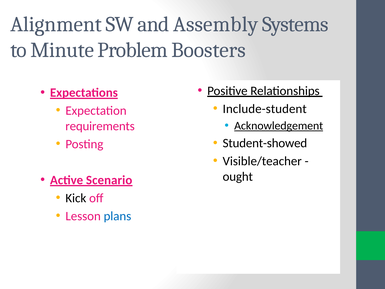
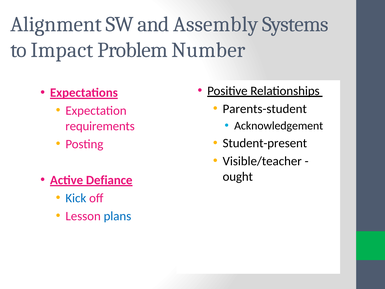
Minute: Minute -> Impact (62, 50)
Boosters: Boosters -> Number (208, 50)
Include-student: Include-student -> Parents-student (265, 109)
Acknowledgement underline: present -> none (279, 126)
Student-showed: Student-showed -> Student-present (265, 143)
Scenario: Scenario -> Defiance (109, 180)
Kick colour: black -> blue (76, 198)
